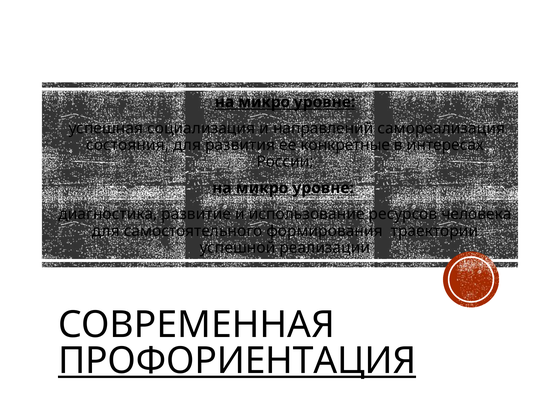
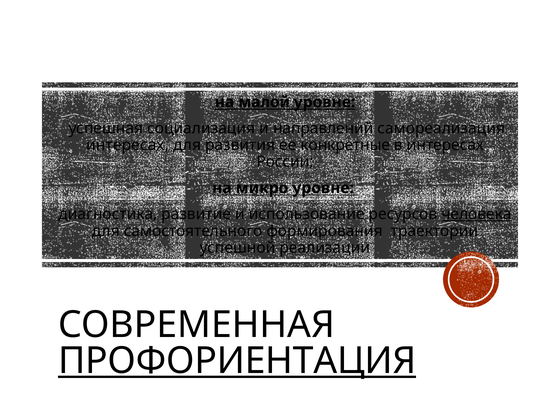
микро: микро -> малой (264, 102)
состояния: состояния -> интересах (128, 145)
человека underline: none -> present (477, 214)
